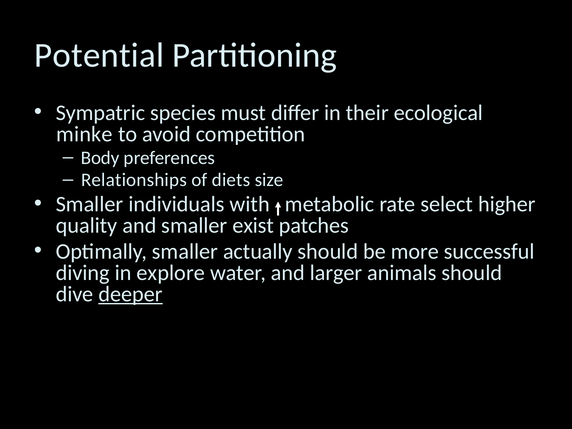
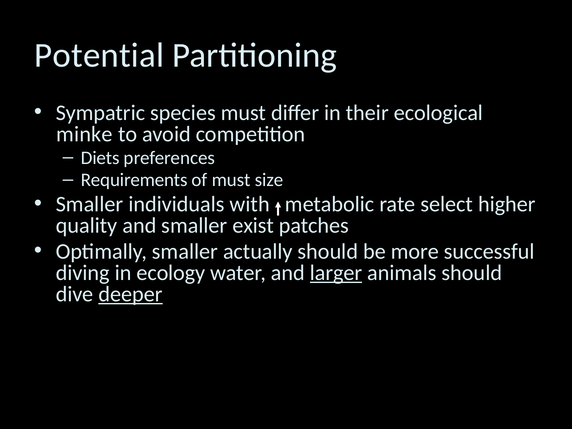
Body: Body -> Diets (100, 158)
Relationships: Relationships -> Requirements (134, 180)
of diets: diets -> must (231, 180)
explore: explore -> ecology (171, 273)
larger underline: none -> present (336, 273)
